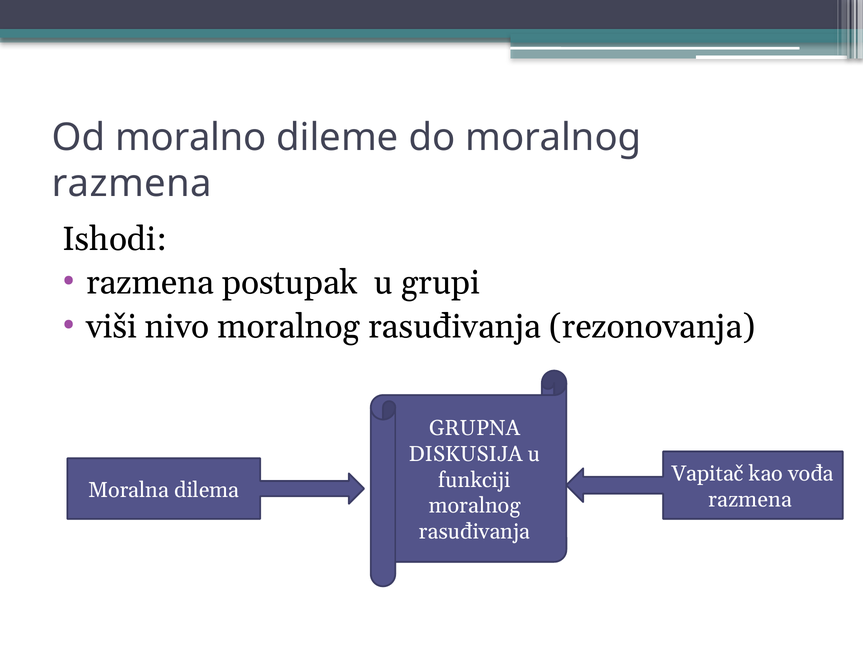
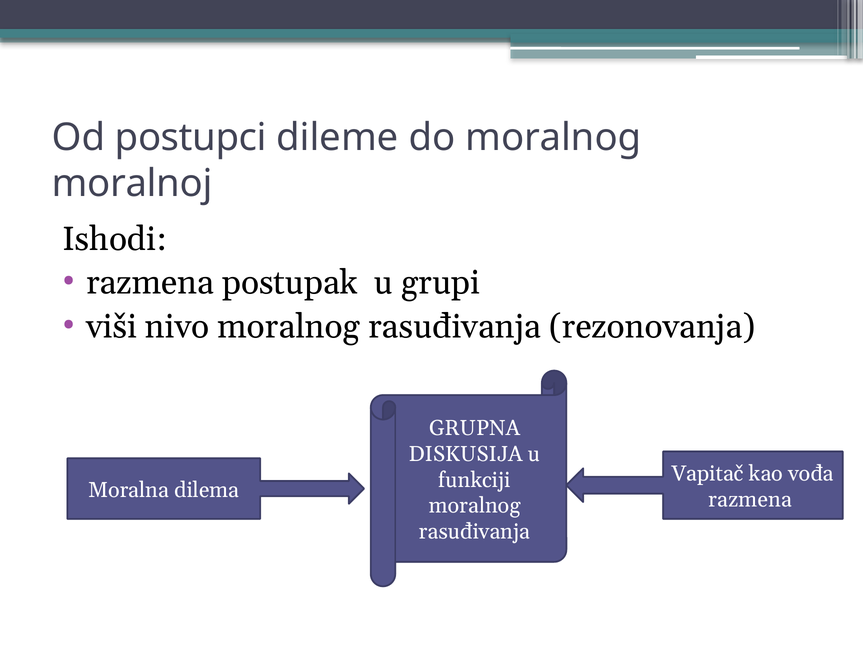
moralno: moralno -> postupci (191, 138)
razmena: razmena -> moralnoj (132, 184)
